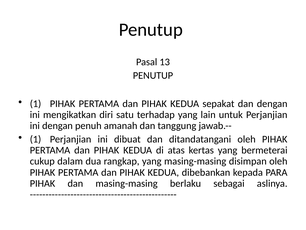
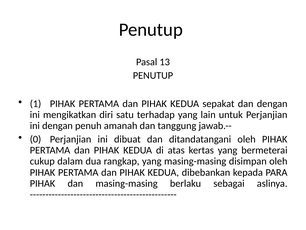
1: 1 -> 0 (36, 139)
